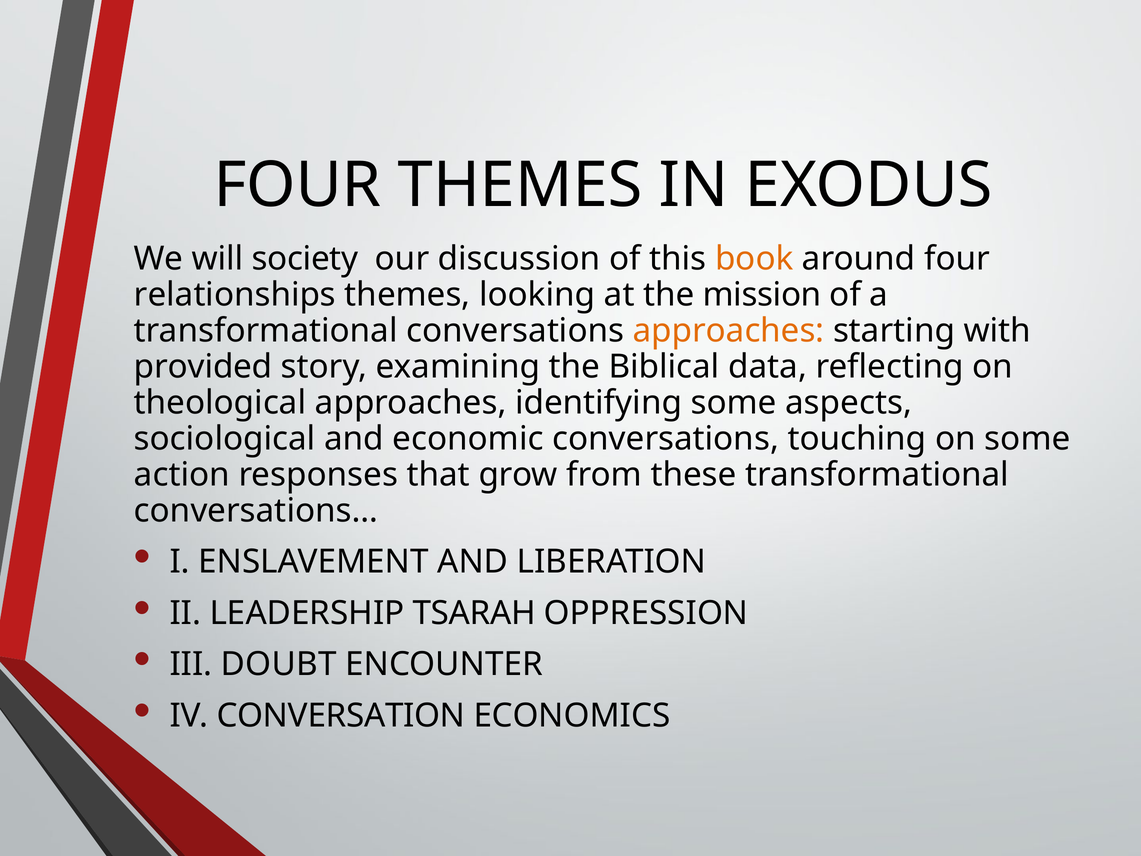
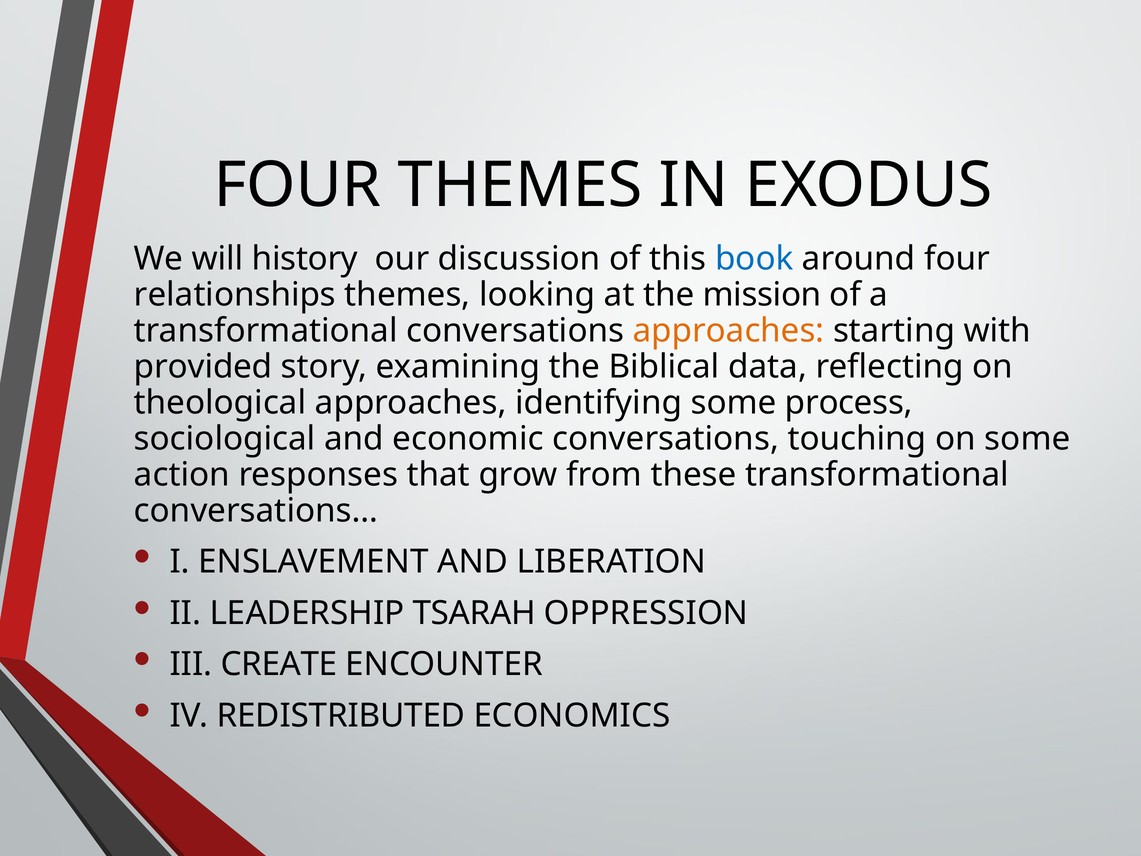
society: society -> history (305, 259)
book colour: orange -> blue (754, 259)
aspects: aspects -> process (849, 403)
DOUBT: DOUBT -> CREATE (279, 664)
CONVERSATION: CONVERSATION -> REDISTRIBUTED (341, 716)
